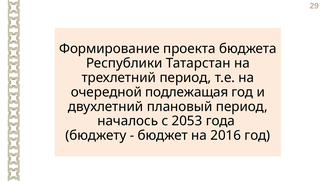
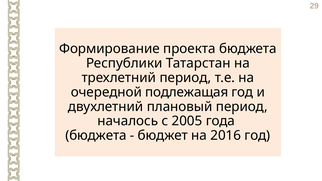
2053: 2053 -> 2005 (187, 121)
бюджету: бюджету -> бюджета (96, 136)
